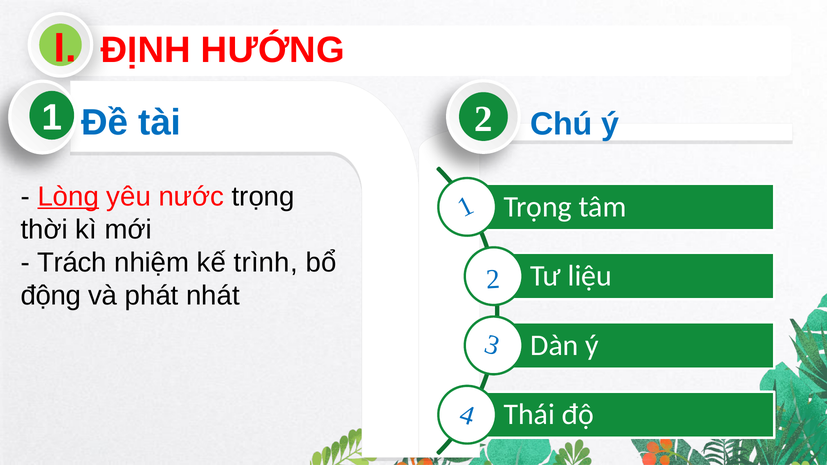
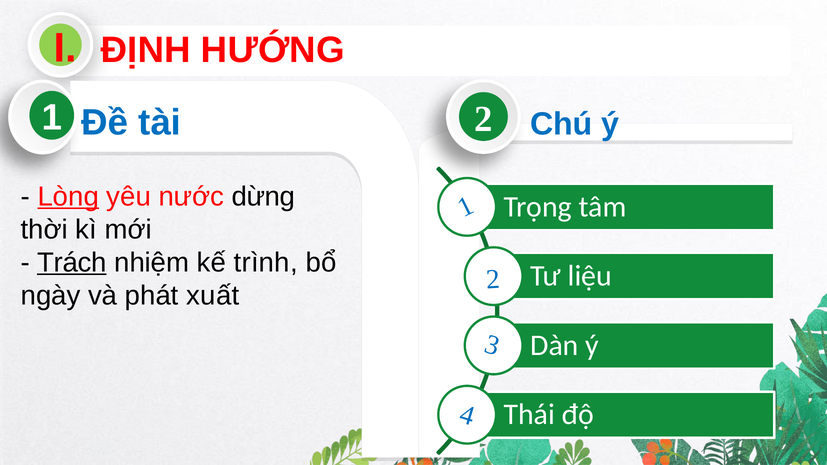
nước trọng: trọng -> dừng (263, 197)
Trách underline: none -> present (72, 263)
động: động -> ngày (51, 296)
nhát: nhát -> xuất (213, 296)
